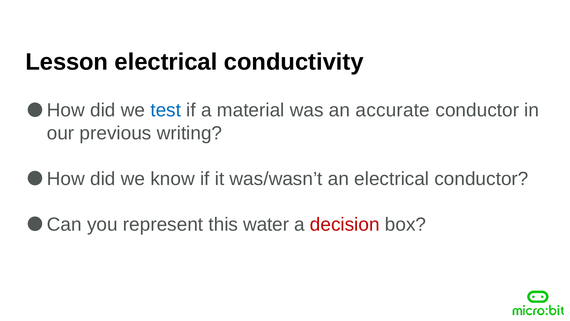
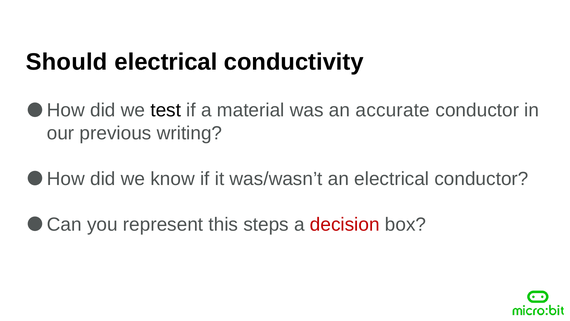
Lesson: Lesson -> Should (67, 62)
test colour: blue -> black (166, 110)
water: water -> steps (266, 224)
